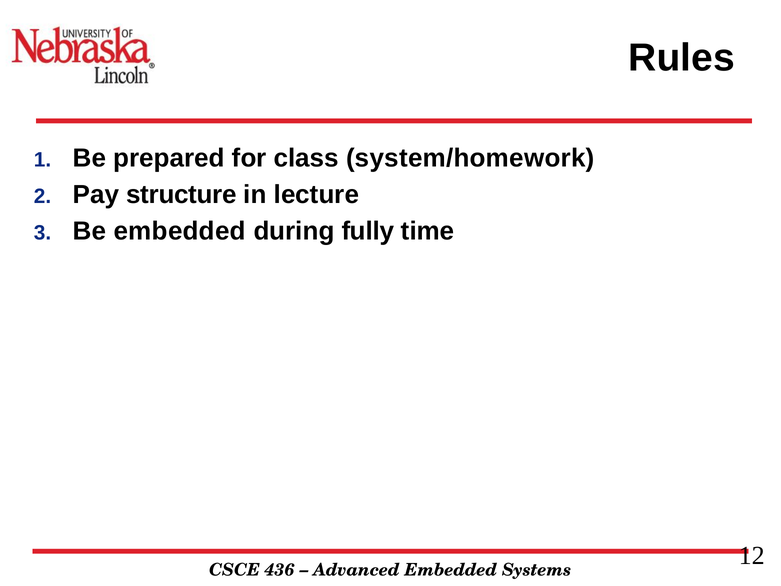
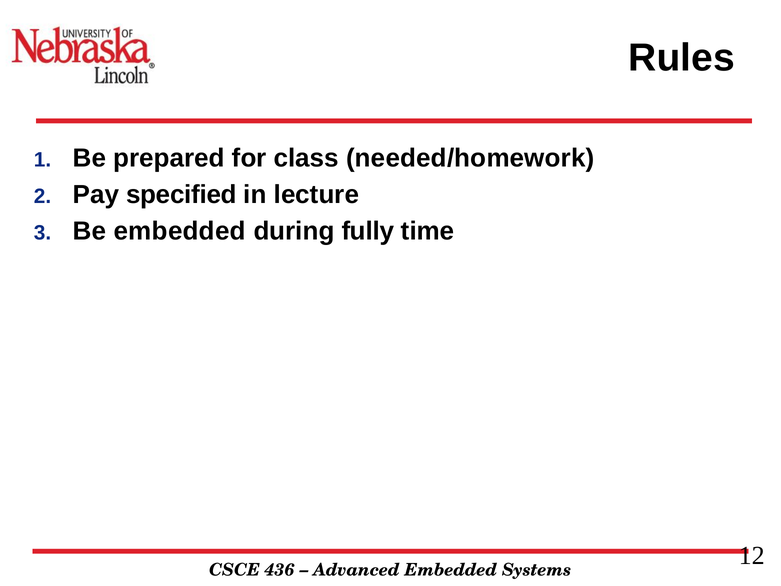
system/homework: system/homework -> needed/homework (470, 158)
structure: structure -> specified (181, 194)
